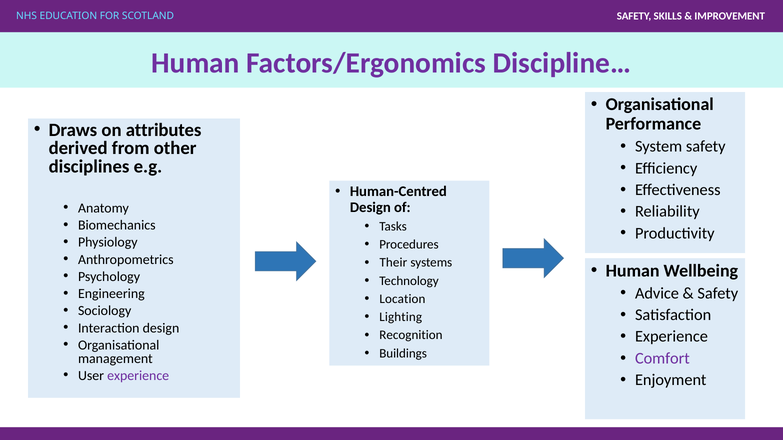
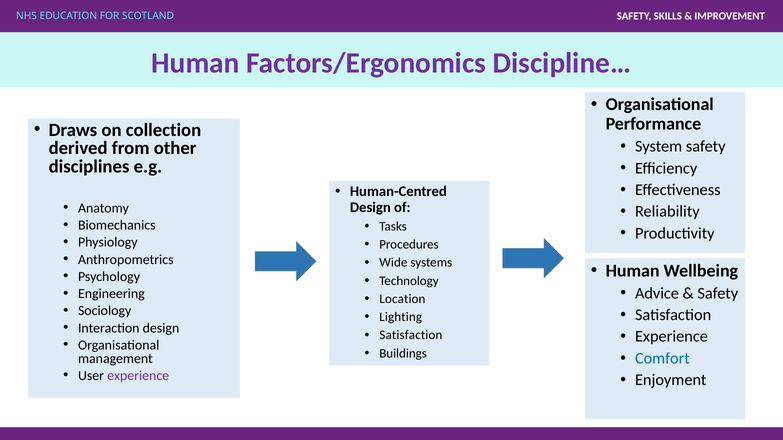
attributes: attributes -> collection (163, 130)
Their: Their -> Wide (393, 263)
Recognition: Recognition -> Satisfaction (411, 335)
Comfort colour: purple -> blue (662, 359)
